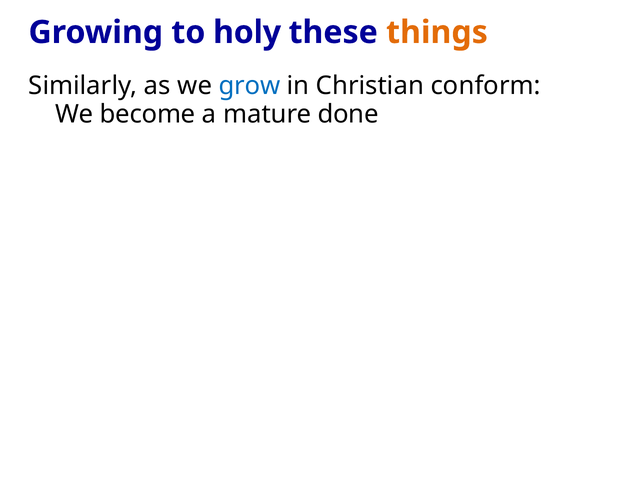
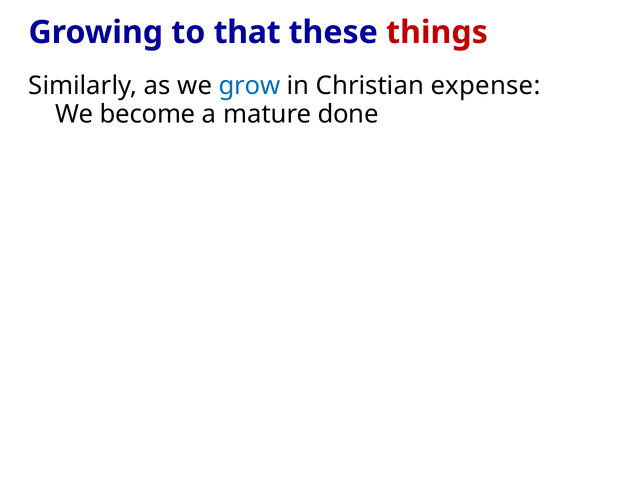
holy: holy -> that (247, 32)
things colour: orange -> red (437, 32)
conform: conform -> expense (486, 86)
